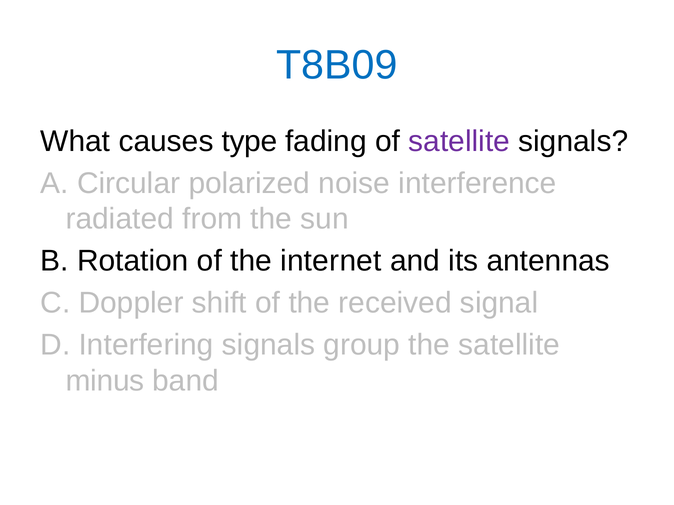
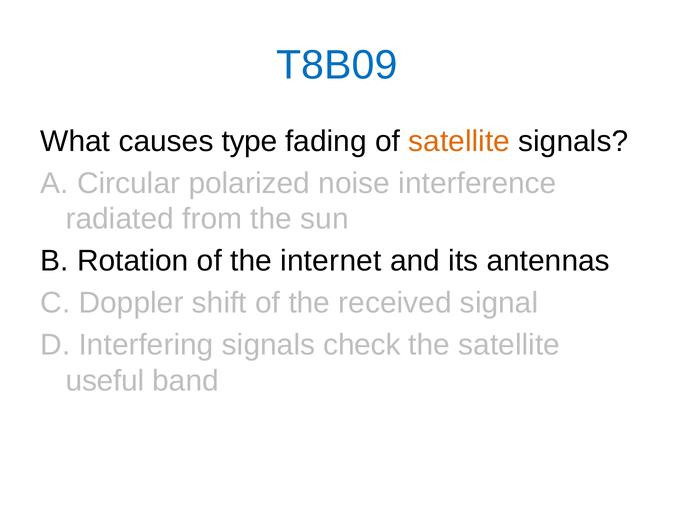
satellite colour: purple -> orange (459, 141)
group: group -> check (362, 345)
minus: minus -> useful (105, 381)
